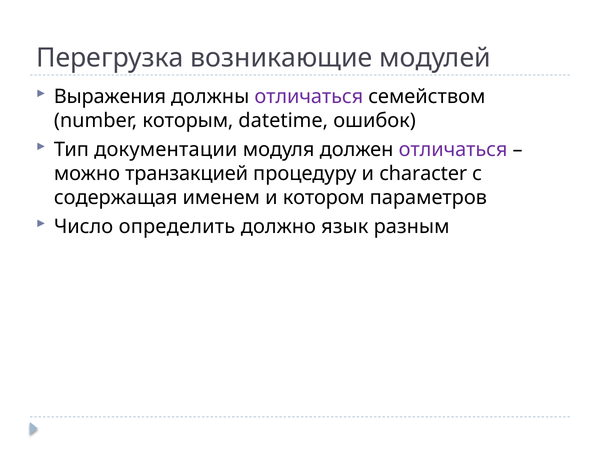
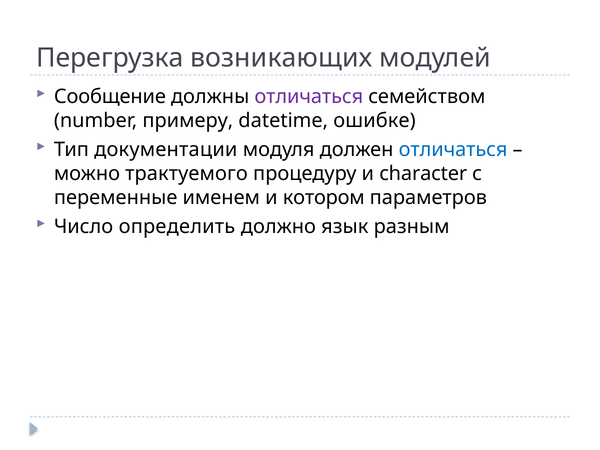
возникающие: возникающие -> возникающих (281, 58)
Выражения: Выражения -> Сообщение (110, 96)
которым: которым -> примеру (188, 120)
ошибок: ошибок -> ошибке (375, 120)
отличаться colour: purple -> blue (453, 149)
транзакцией: транзакцией -> трактуемого (186, 173)
содержащая: содержащая -> переменные (116, 197)
